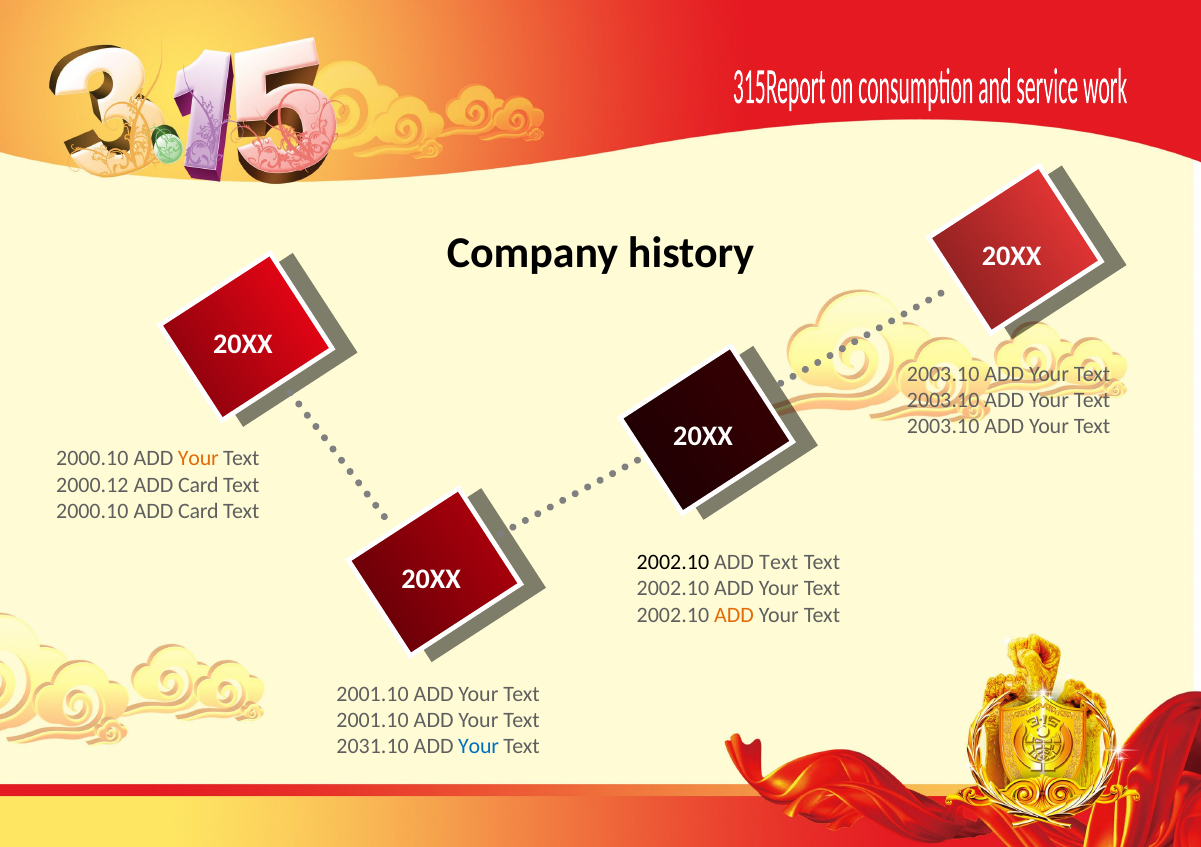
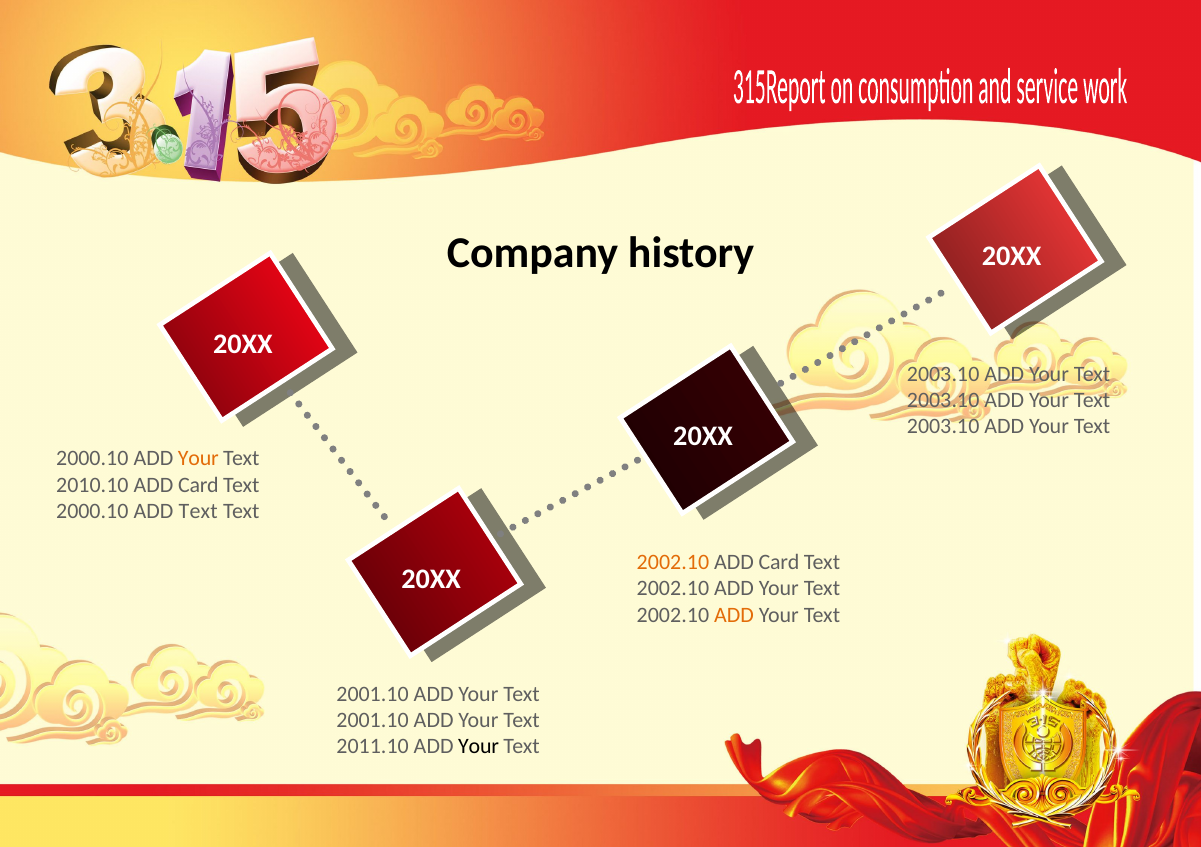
2000.12: 2000.12 -> 2010.10 (92, 485)
2000.10 ADD Card: Card -> Text (198, 511)
2002.10 colour: black -> orange (673, 562)
Text: Text -> Card (779, 562)
2031.10: 2031.10 -> 2011.10 (373, 747)
Your colour: blue -> black (479, 747)
